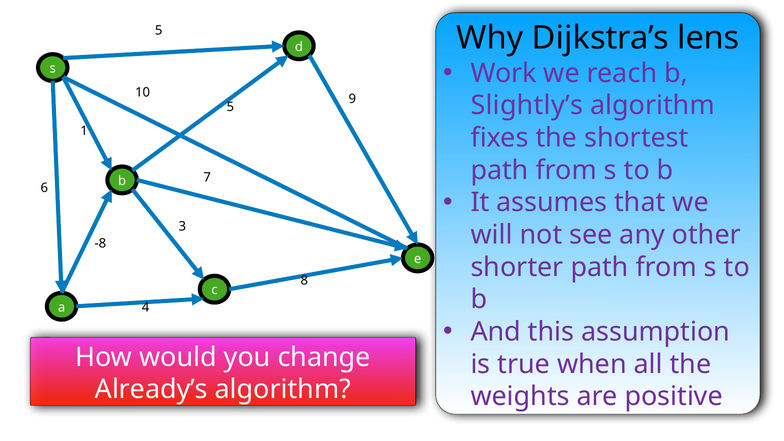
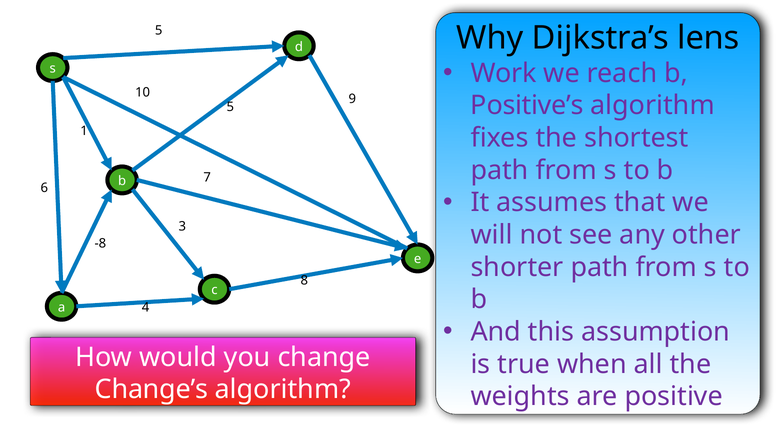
Slightly’s: Slightly’s -> Positive’s (527, 106)
Already’s: Already’s -> Change’s (151, 390)
